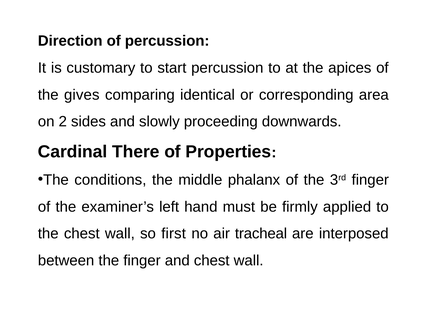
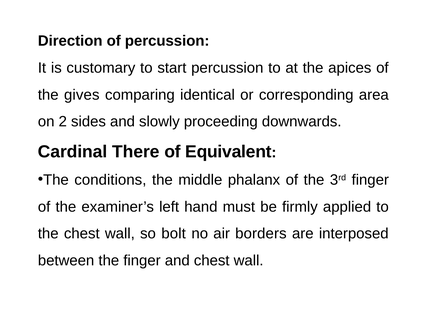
Properties: Properties -> Equivalent (228, 152)
first: first -> bolt (174, 234)
tracheal: tracheal -> borders (261, 234)
